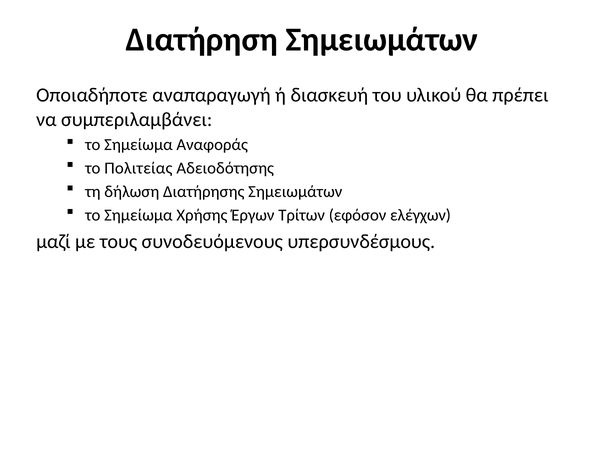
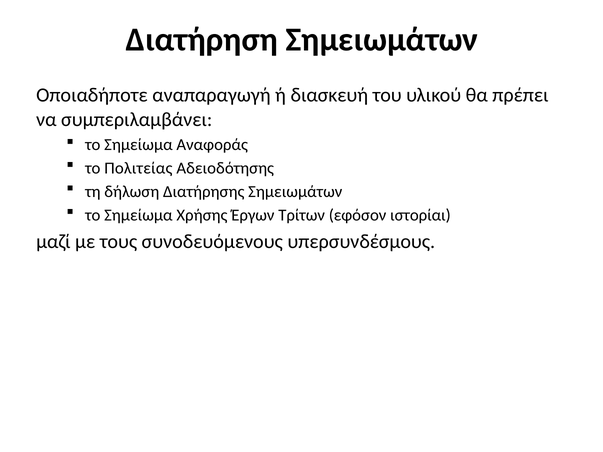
ελέγχων: ελέγχων -> ιστορίαι (420, 215)
